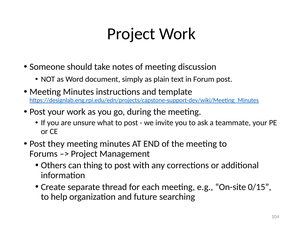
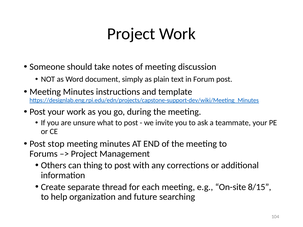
they: they -> stop (56, 144)
0/15: 0/15 -> 8/15 (260, 187)
